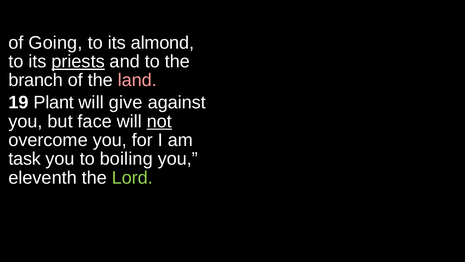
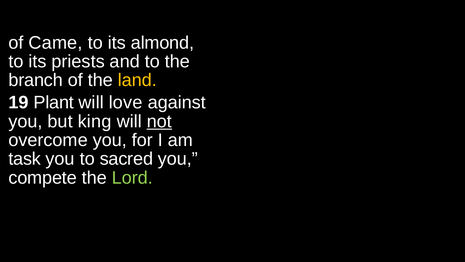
Going: Going -> Came (56, 43)
priests underline: present -> none (78, 61)
land colour: pink -> yellow (137, 80)
give: give -> love (126, 103)
face: face -> king (95, 121)
boiling: boiling -> sacred (126, 159)
eleventh: eleventh -> compete (43, 177)
